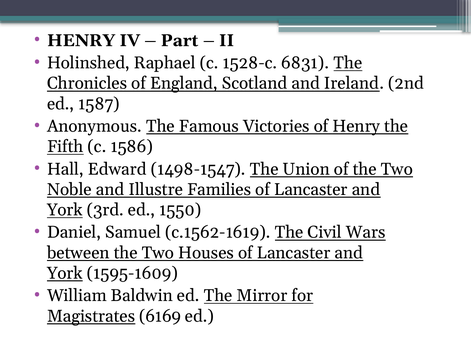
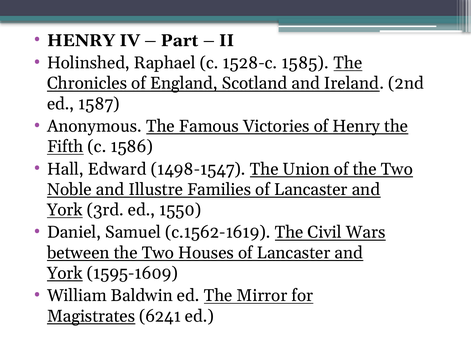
6831: 6831 -> 1585 (305, 63)
6169: 6169 -> 6241 (160, 315)
